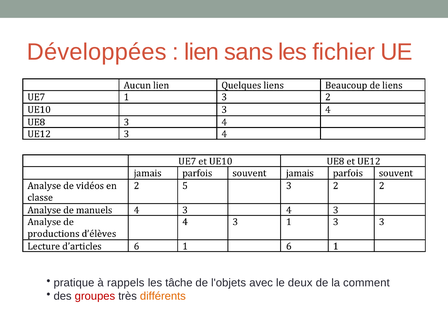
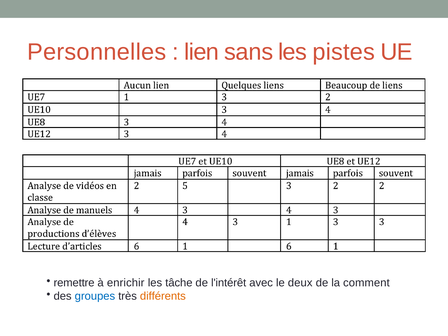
Développées: Développées -> Personnelles (97, 52)
fichier: fichier -> pistes (344, 52)
pratique: pratique -> remettre (74, 283)
rappels: rappels -> enrichir (126, 283)
l'objets: l'objets -> l'intérêt (229, 283)
groupes colour: red -> blue (95, 296)
